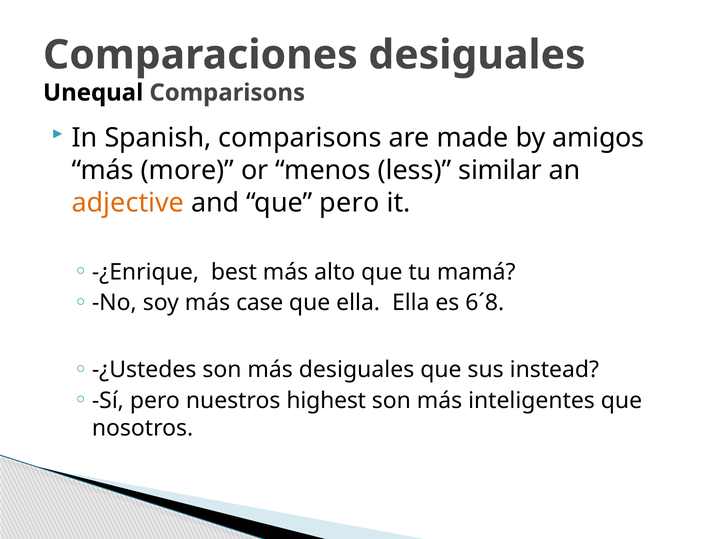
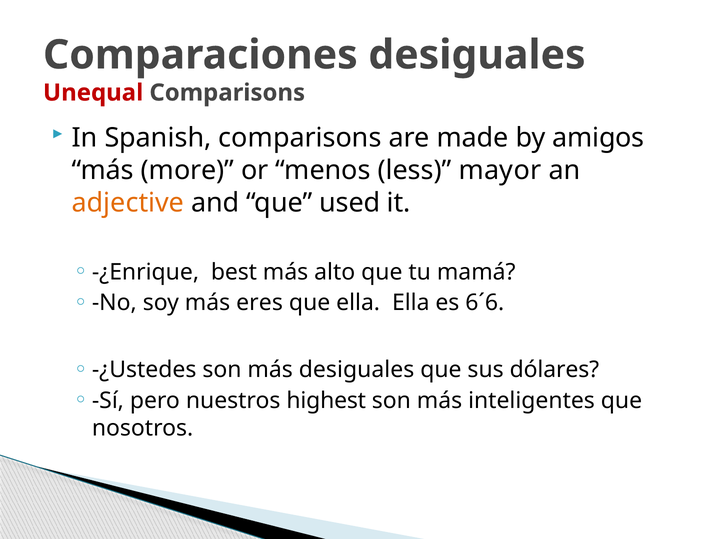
Unequal colour: black -> red (93, 93)
similar: similar -> mayor (500, 170)
que pero: pero -> used (350, 203)
case: case -> eres (260, 303)
6´8: 6´8 -> 6´6 (485, 303)
instead: instead -> dólares (554, 370)
